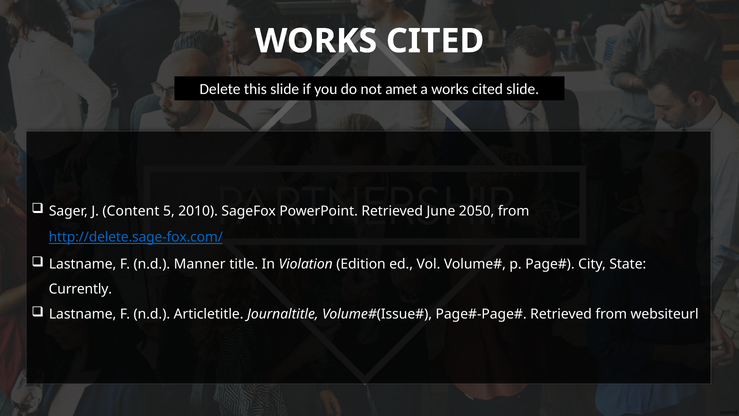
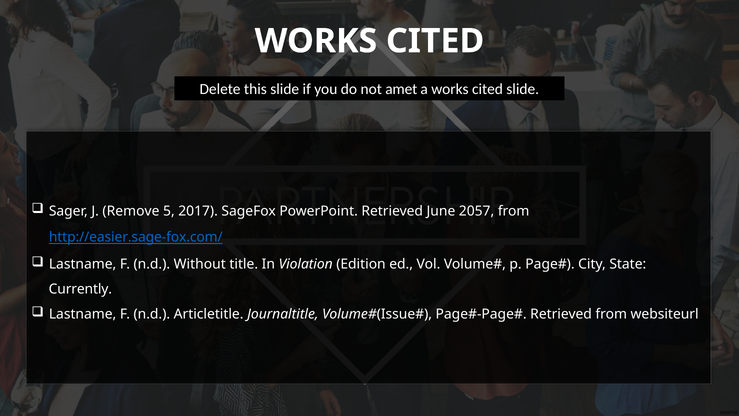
Content: Content -> Remove (131, 211)
2010: 2010 -> 2017 (198, 211)
2050: 2050 -> 2057 (477, 211)
http://delete.sage-fox.com/: http://delete.sage-fox.com/ -> http://easier.sage-fox.com/ (136, 237)
Manner: Manner -> Without (200, 264)
